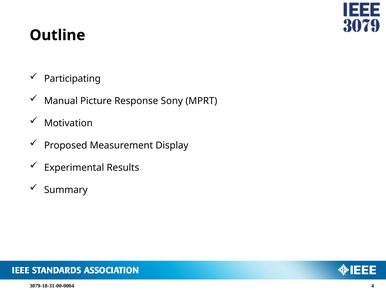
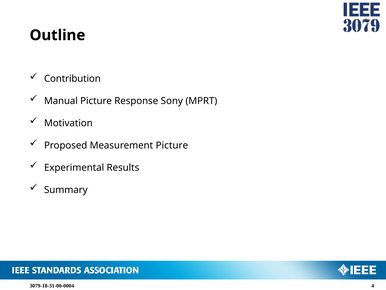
Participating: Participating -> Contribution (72, 79)
Measurement Display: Display -> Picture (172, 145)
